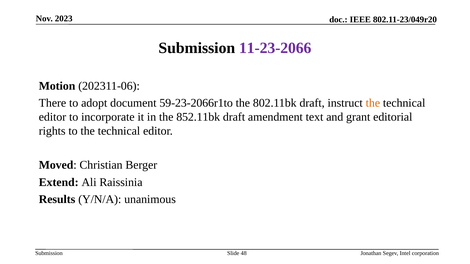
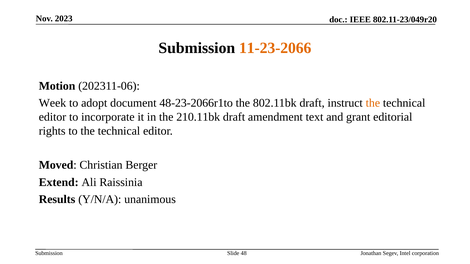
11-23-2066 colour: purple -> orange (275, 48)
There: There -> Week (52, 103)
59-23-2066r1to: 59-23-2066r1to -> 48-23-2066r1to (196, 103)
852.11bk: 852.11bk -> 210.11bk (198, 117)
